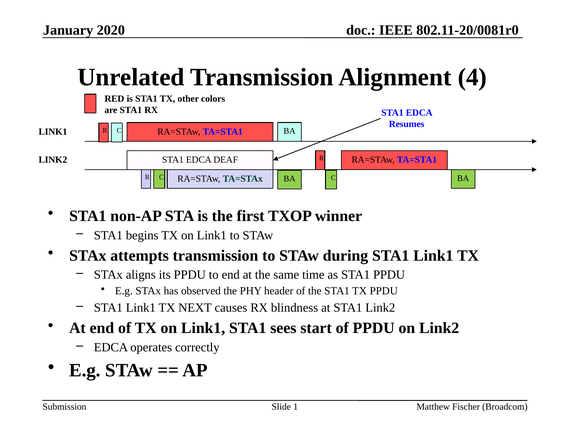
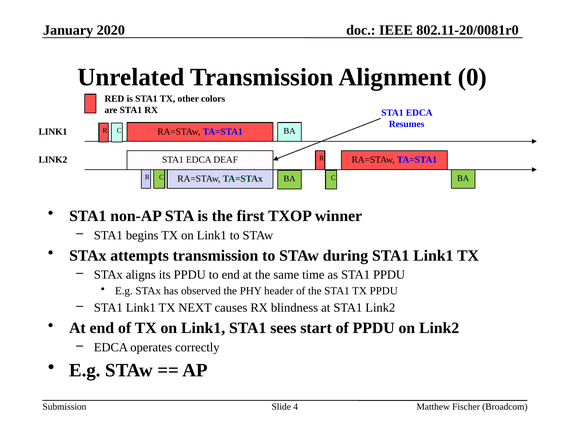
4: 4 -> 0 (472, 77)
1: 1 -> 4 (296, 406)
